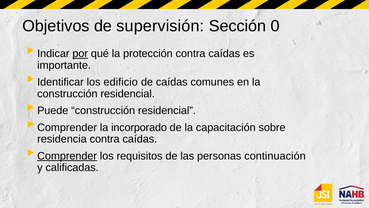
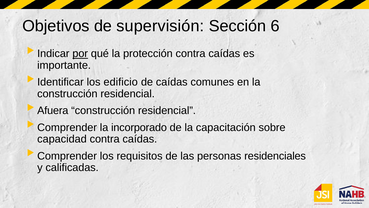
0: 0 -> 6 (275, 26)
Puede: Puede -> Afuera (53, 110)
residencia: residencia -> capacidad (62, 139)
Comprender underline: present -> none (67, 156)
continuación: continuación -> residenciales (275, 156)
